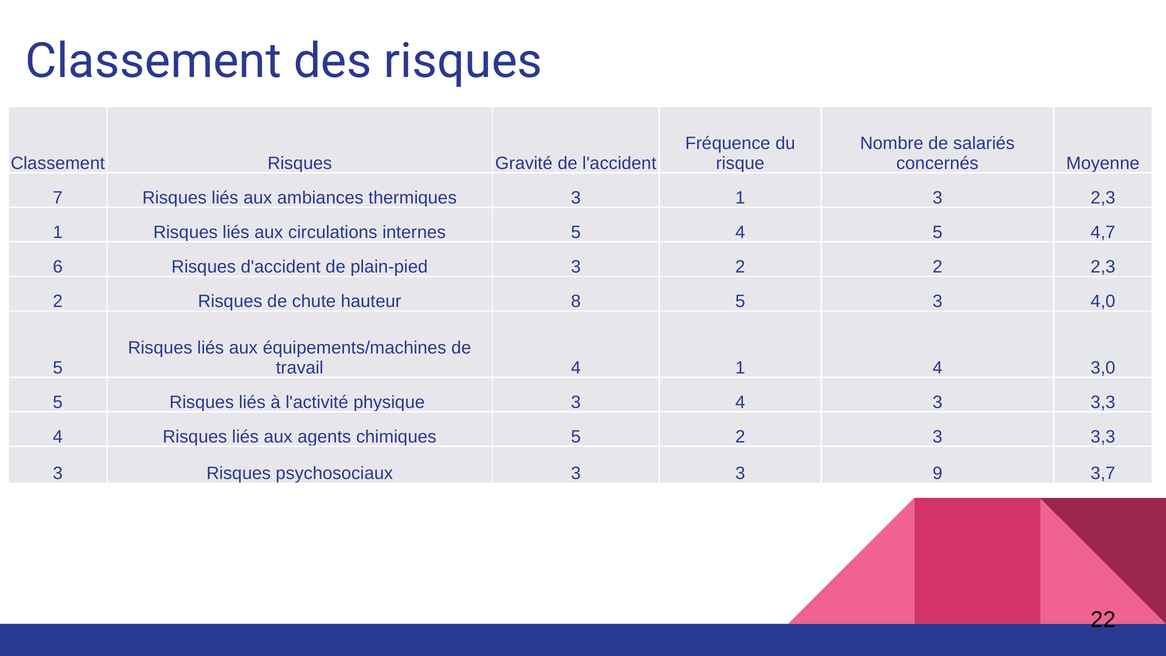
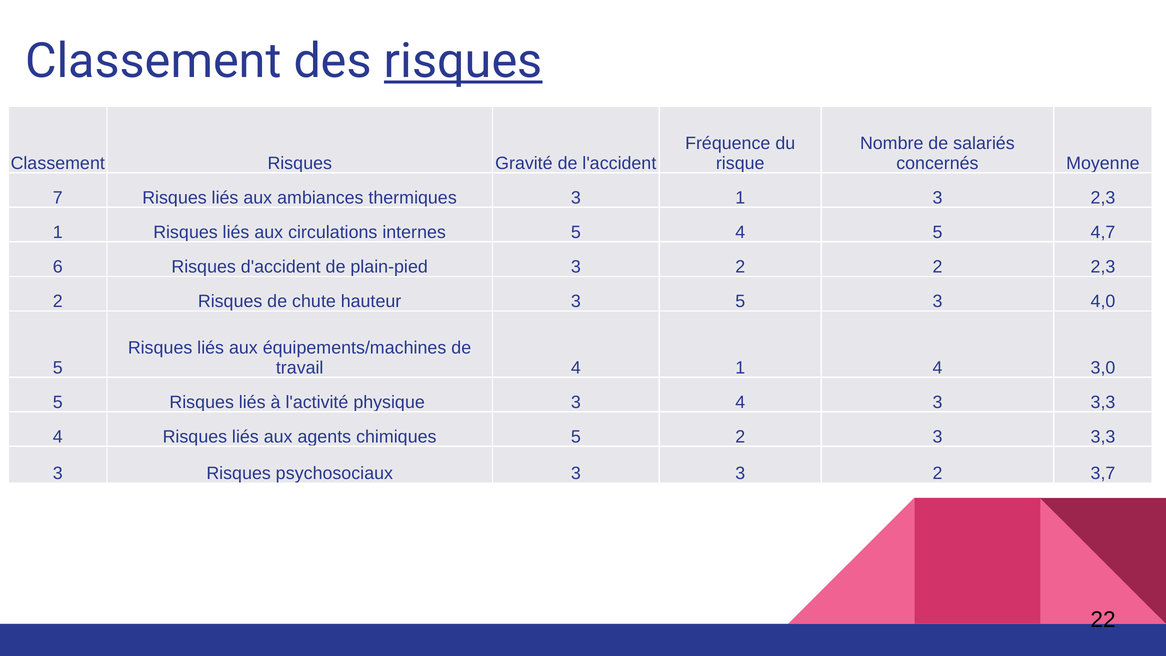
risques underline: none -> present (463, 61)
hauteur 8: 8 -> 3 (576, 301)
3 3 9: 9 -> 2 (937, 473)
